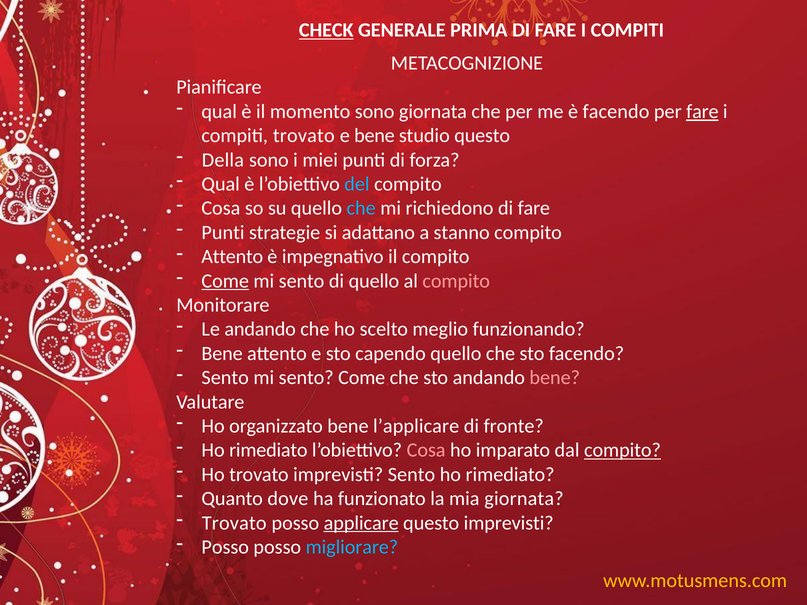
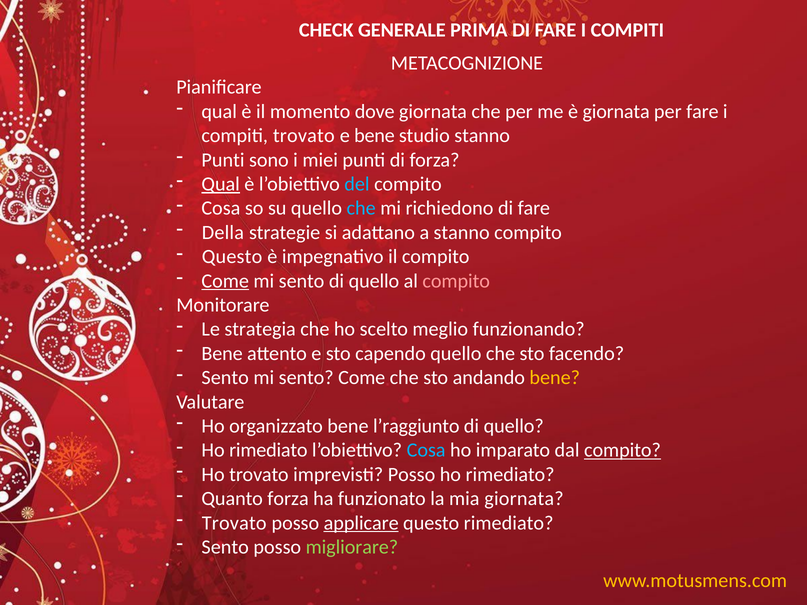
CHECK underline: present -> none (326, 30)
momento sono: sono -> dove (375, 112)
è facendo: facendo -> giornata (616, 112)
fare underline: present -> none (702, 112)
studio questo: questo -> stanno (482, 136)
Della: Della -> Punti (223, 160)
Qual underline: none -> present (221, 184)
Punti: Punti -> Della (223, 233)
Attento: Attento -> Questo (232, 257)
Le andando: andando -> strategia (260, 329)
bene colour: pink -> yellow (555, 378)
l’applicare: l’applicare -> l’raggiunto (416, 426)
fronte: fronte -> quello (514, 426)
Cosa colour: pink -> light blue (426, 450)
imprevisti Sento: Sento -> Posso (412, 475)
Quanto dove: dove -> forza (288, 499)
questo imprevisti: imprevisti -> rimediato (509, 523)
Posso: Posso -> Sento (225, 547)
migliorare colour: light blue -> light green (352, 547)
